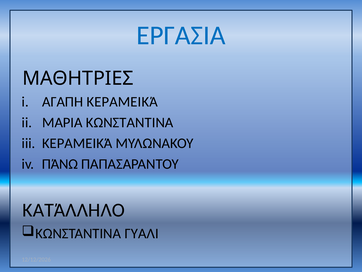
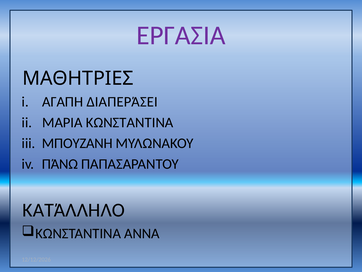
ΕΡΓΑΣΙΑ colour: blue -> purple (181, 35)
ΑΓΑΠΗ ΚΕΡΑΜΕΙΚΆ: ΚΕΡΑΜΕΙΚΆ -> ΔΙΑΠΕΡΆΣΕΙ (122, 102)
ΚΕΡΑΜΕΙΚΆ: ΚΕΡΑΜΕΙΚΆ -> ΜΠΟΥΖΑΝΗ (77, 143)
ΓΥΑΛΙ: ΓΥΑΛΙ -> ΑΝΝΑ (142, 233)
